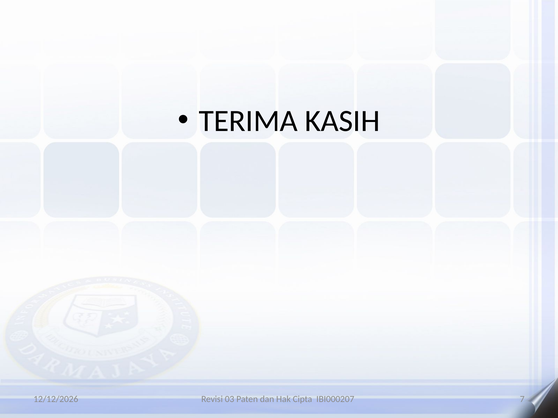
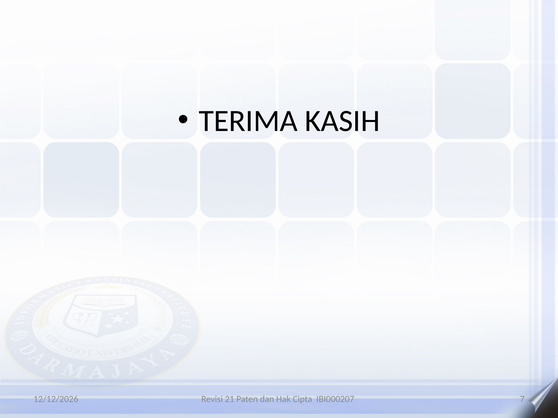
03: 03 -> 21 (230, 400)
